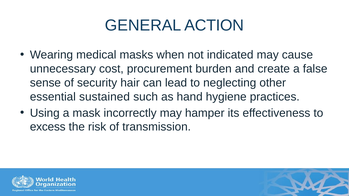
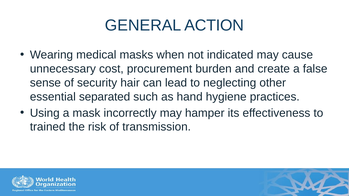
sustained: sustained -> separated (105, 97)
excess: excess -> trained (48, 127)
